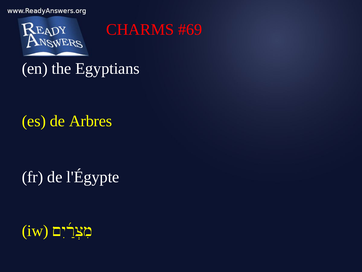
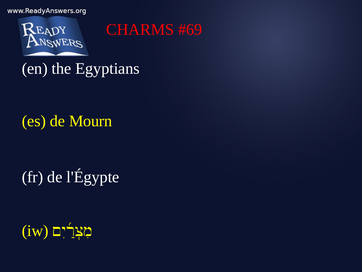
Arbres: Arbres -> Mourn (91, 121)
